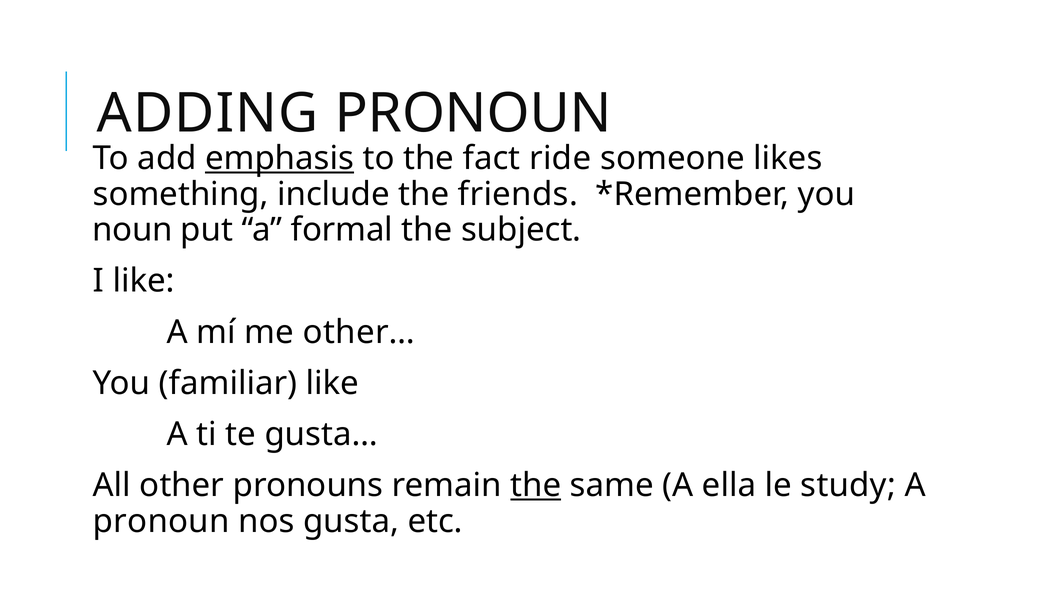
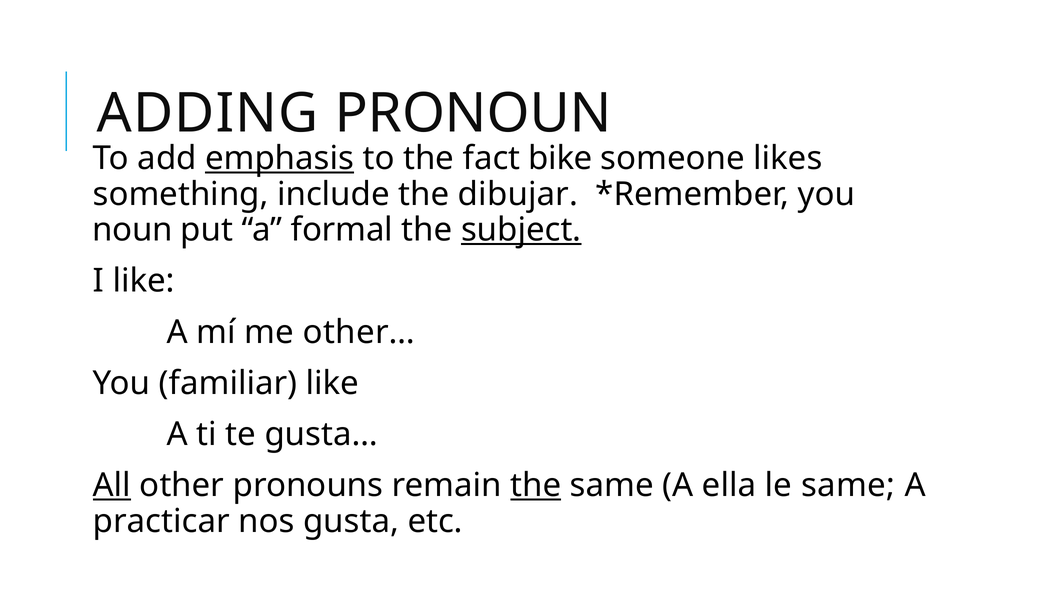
ride: ride -> bike (561, 158)
friends: friends -> dibujar (518, 194)
subject underline: none -> present (521, 230)
All underline: none -> present (112, 486)
le study: study -> same (848, 486)
pronoun: pronoun -> practicar (161, 521)
